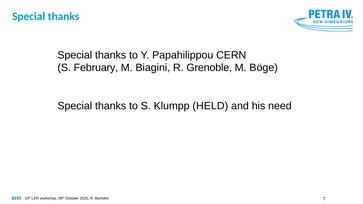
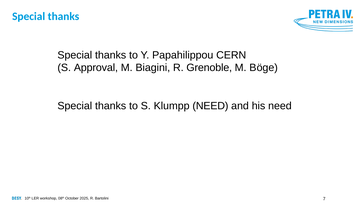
February: February -> Approval (96, 68)
Klumpp HELD: HELD -> NEED (210, 106)
